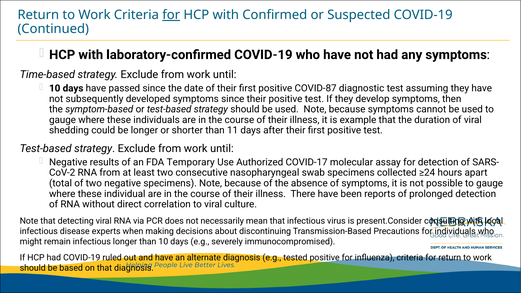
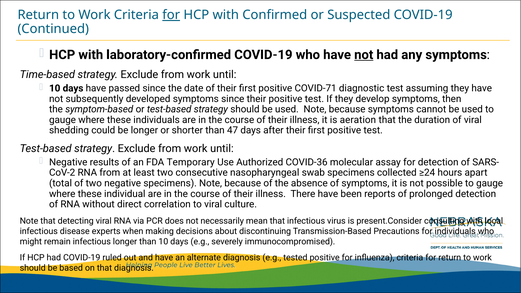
not underline: none -> present (364, 55)
COVID-87: COVID-87 -> COVID-71 (316, 88)
example: example -> aeration (358, 120)
11: 11 -> 47 (233, 130)
COVID-17: COVID-17 -> COVID-36 (307, 162)
